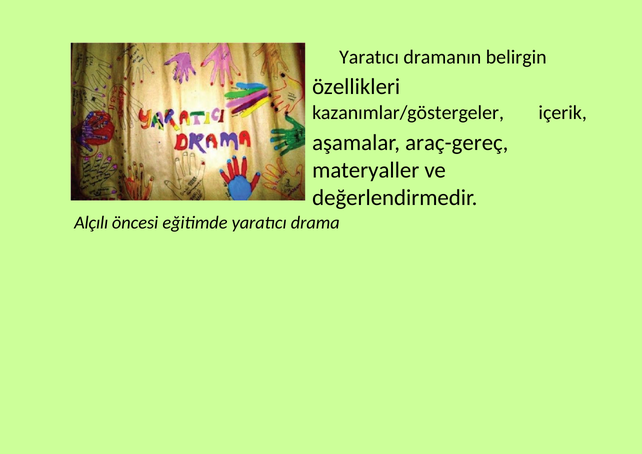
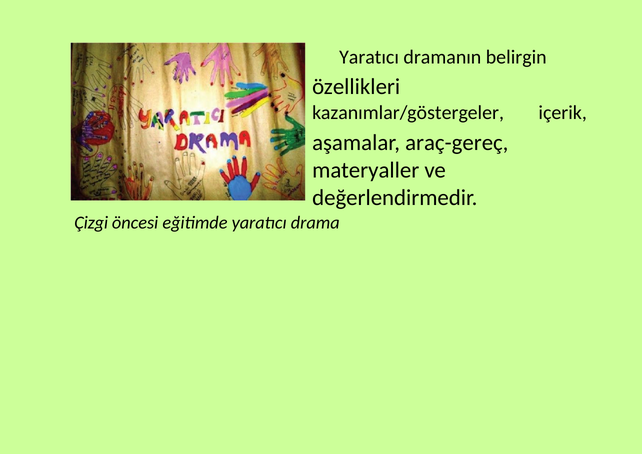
Alçılı: Alçılı -> Çizgi (91, 223)
